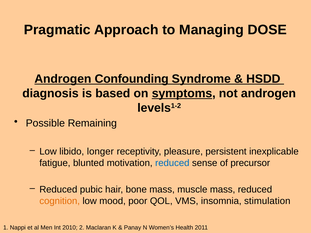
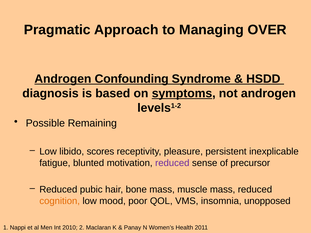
DOSE: DOSE -> OVER (267, 30)
longer: longer -> scores (100, 152)
reduced colour: blue -> purple (172, 163)
stimulation: stimulation -> unopposed (267, 201)
